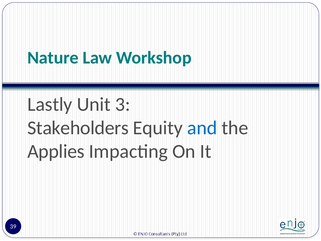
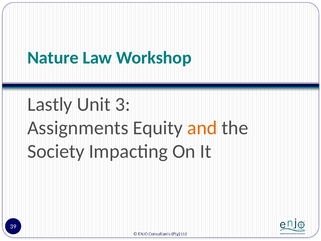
Stakeholders: Stakeholders -> Assignments (78, 128)
and colour: blue -> orange (202, 128)
Applies: Applies -> Society (56, 151)
